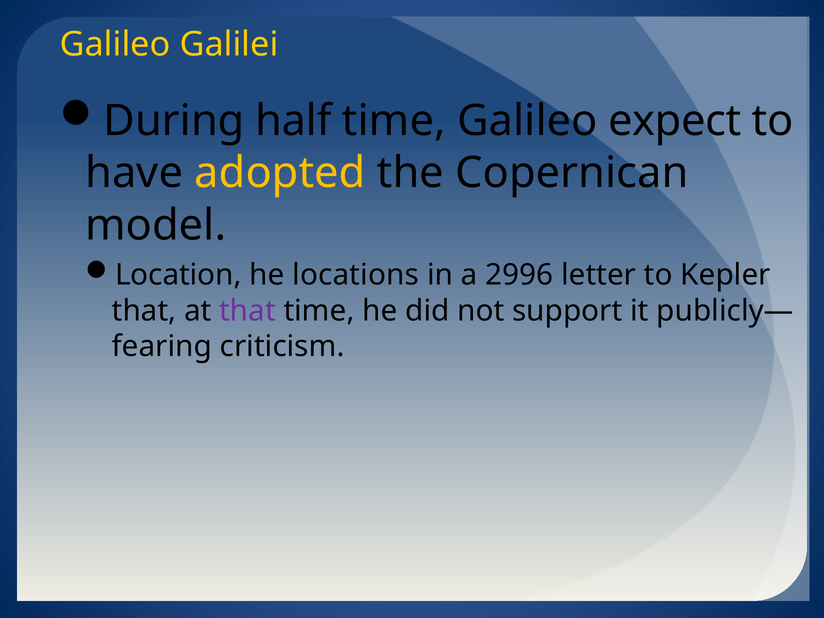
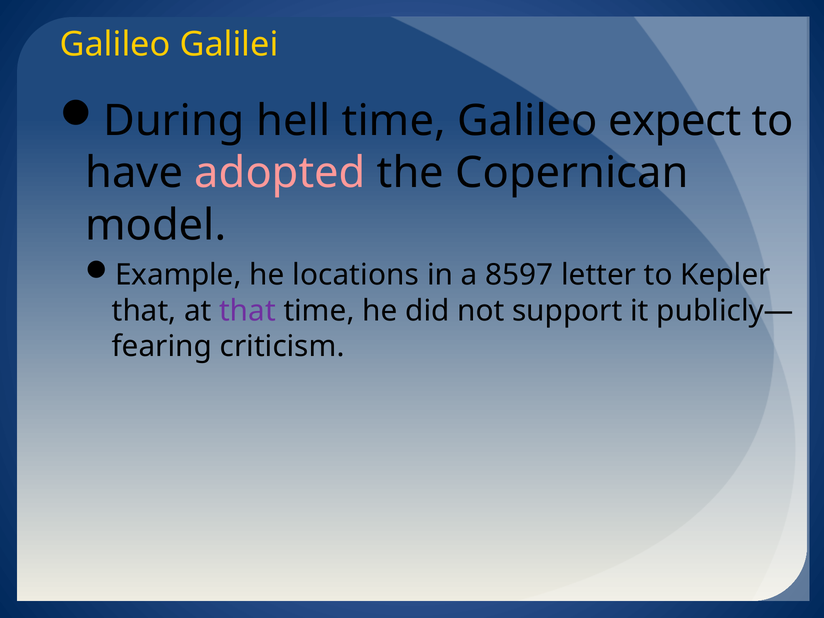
half: half -> hell (293, 121)
adopted colour: yellow -> pink (280, 173)
Location: Location -> Example (178, 275)
2996: 2996 -> 8597 (519, 275)
